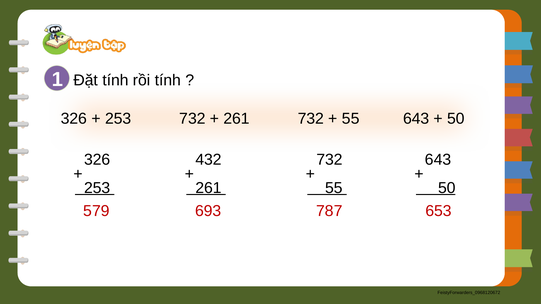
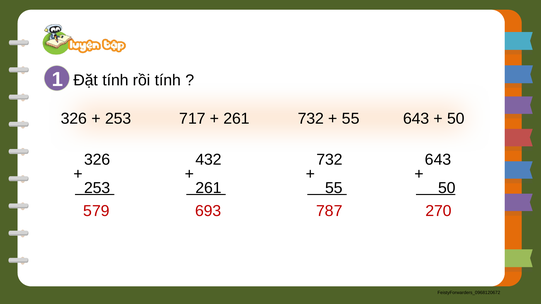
253 732: 732 -> 717 (192, 119)
653: 653 -> 270 (439, 211)
